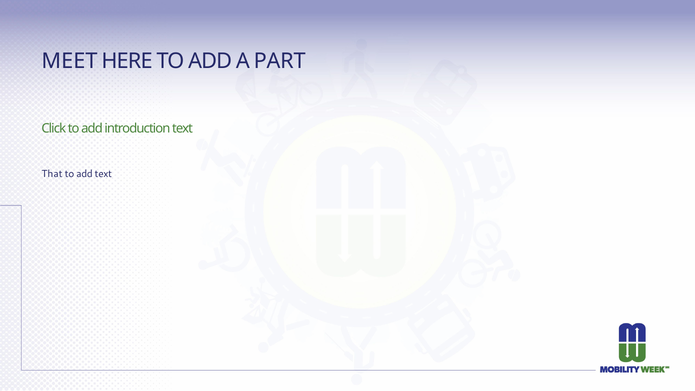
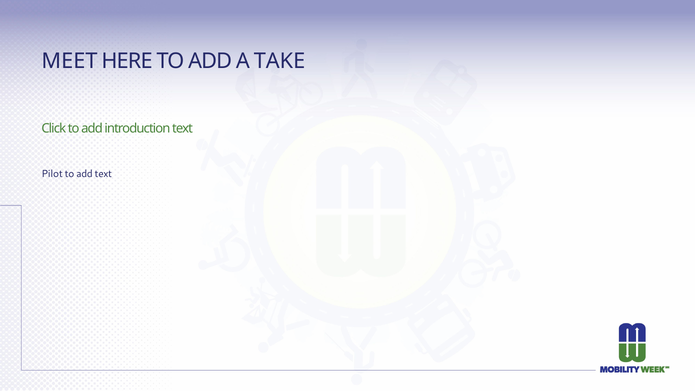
PART: PART -> TAKE (280, 61)
That: That -> Pilot (52, 174)
